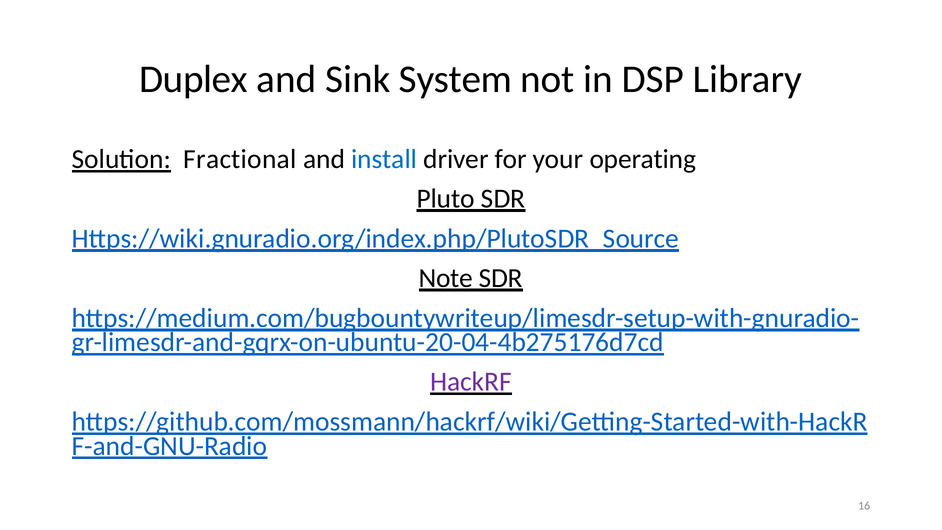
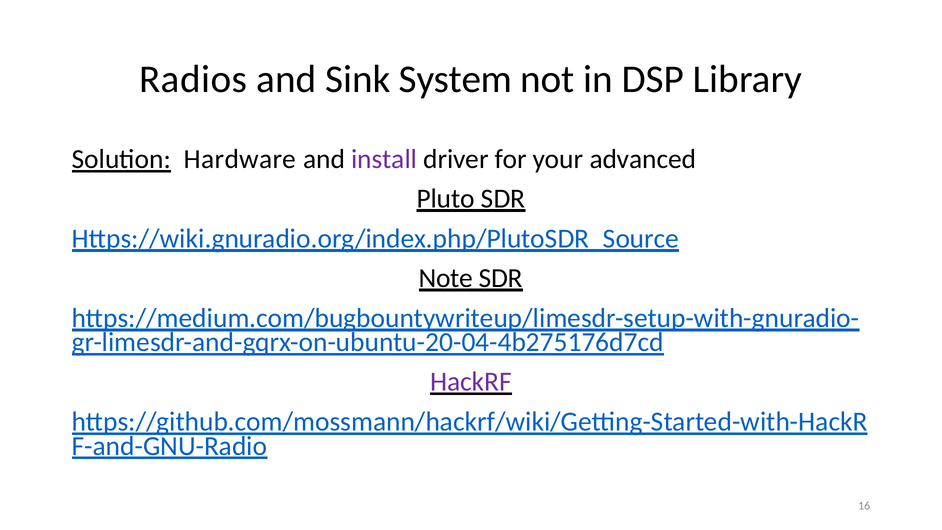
Duplex: Duplex -> Radios (193, 79)
Fractional: Fractional -> Hardware (240, 159)
install colour: blue -> purple (384, 159)
operating: operating -> advanced (643, 159)
